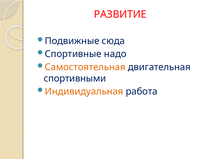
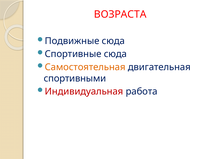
РАЗВИТИЕ: РАЗВИТИЕ -> ВОЗРАСТА (120, 14)
Спортивные надо: надо -> сюда (115, 54)
Индивидуальная colour: orange -> red (84, 91)
